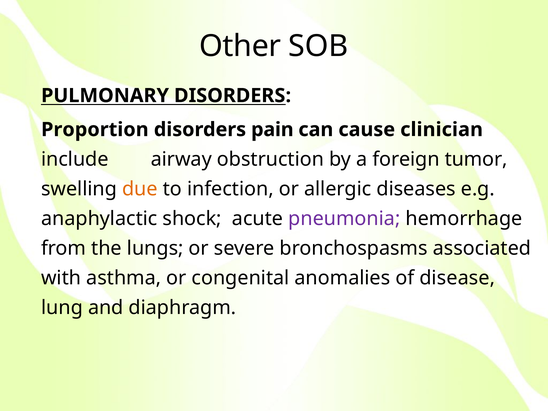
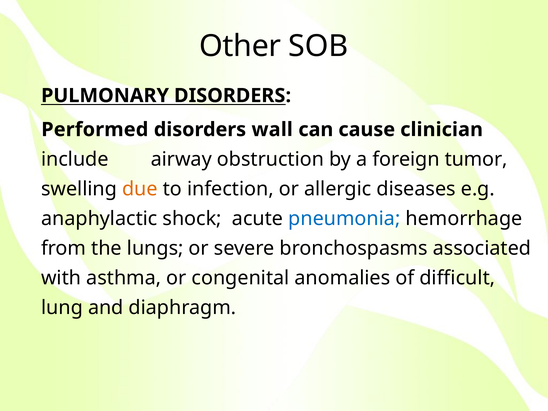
Proportion: Proportion -> Performed (95, 130)
pain: pain -> wall (272, 130)
pneumonia colour: purple -> blue (344, 219)
disease: disease -> difficult (457, 278)
